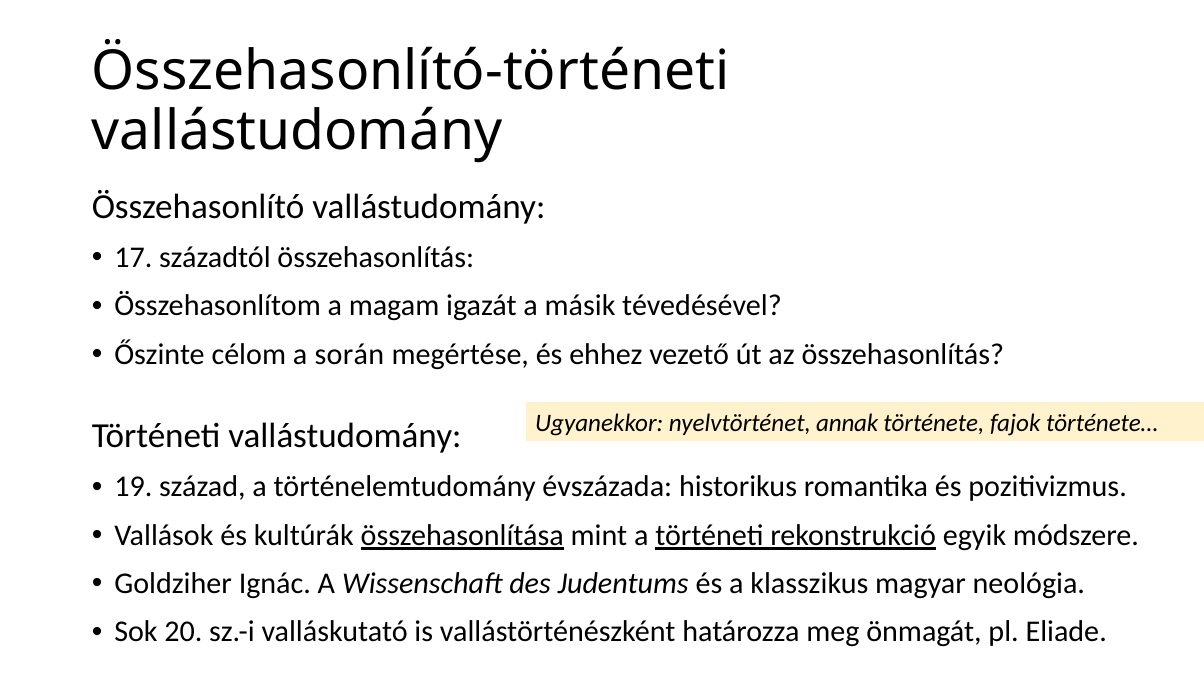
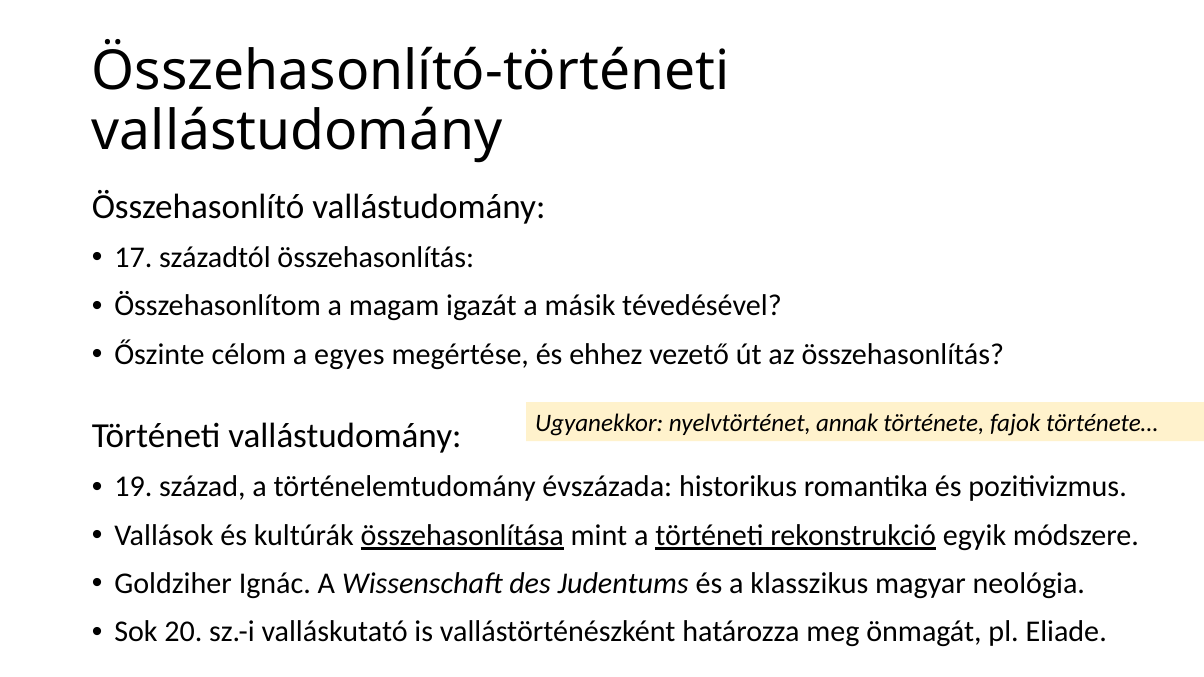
során: során -> egyes (349, 354)
